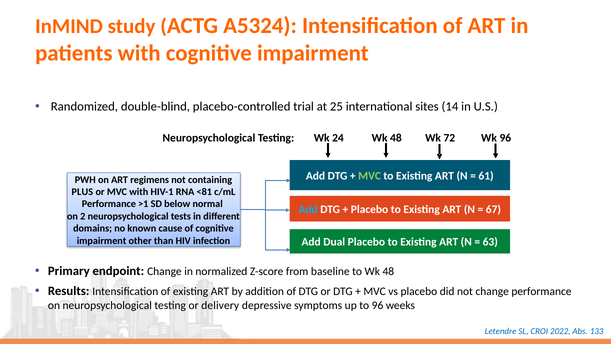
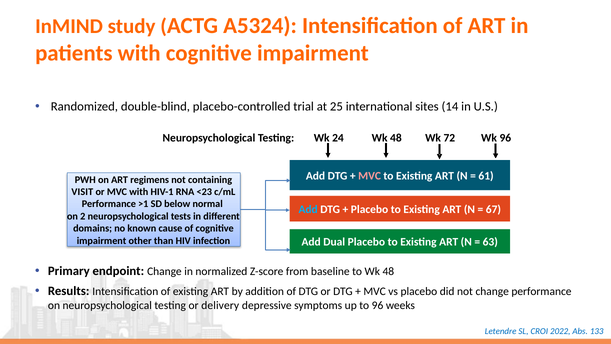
MVC colour: light green -> pink (370, 176)
PLUS: PLUS -> VISIT (82, 192)
<81: <81 -> <23 (204, 192)
